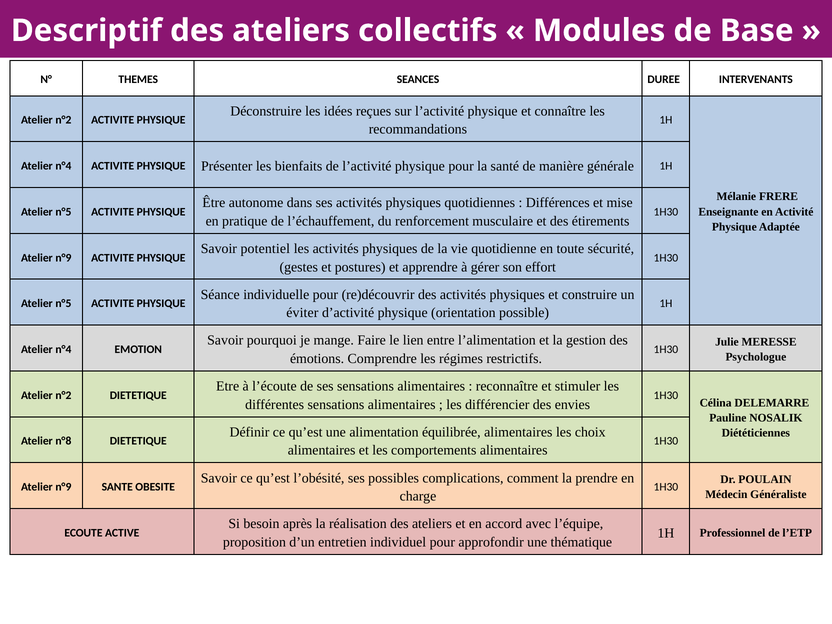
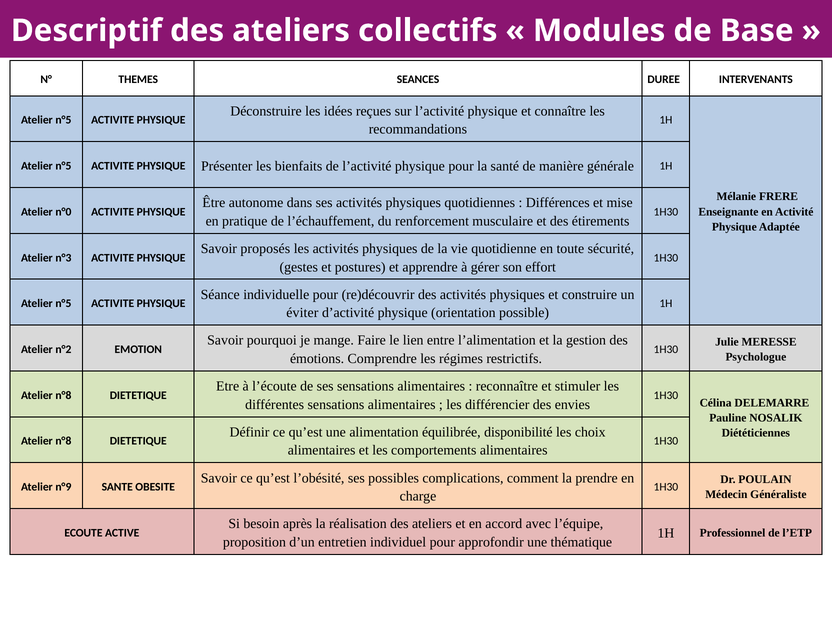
n°2: n°2 -> n°5 (63, 120)
n°4: n°4 -> n°5 (63, 166)
n°5: n°5 -> n°0 (63, 212)
potentiel: potentiel -> proposés (265, 249)
n°9: n°9 -> n°3 (63, 258)
n°4: n°4 -> n°2 (63, 349)
n°2: n°2 -> n°8 (63, 395)
équilibrée alimentaires: alimentaires -> disponibilité (518, 432)
